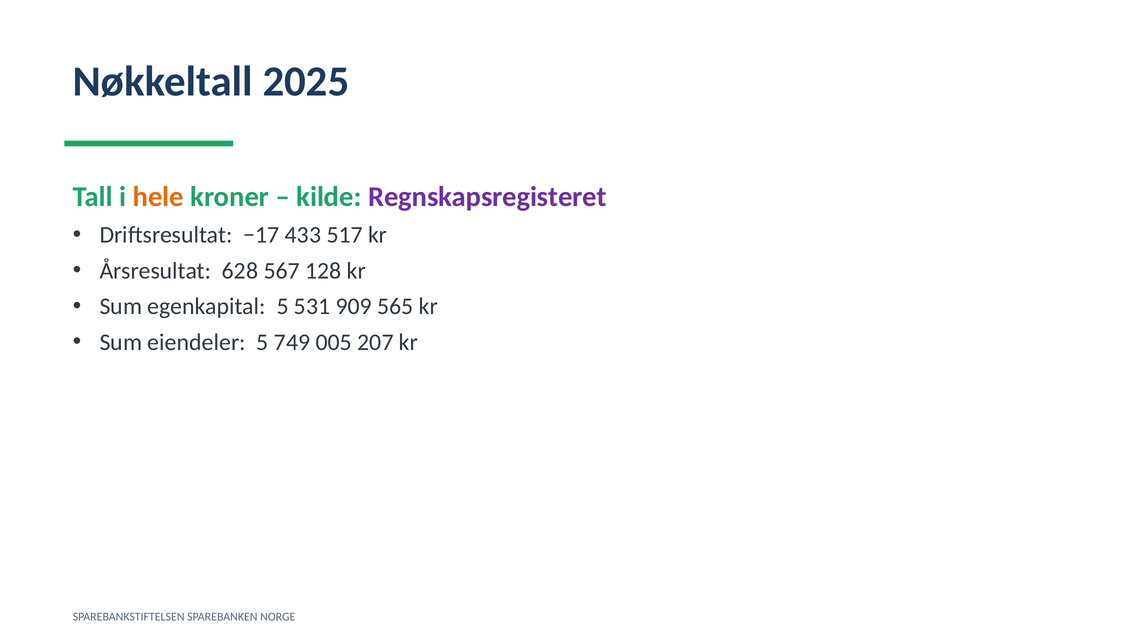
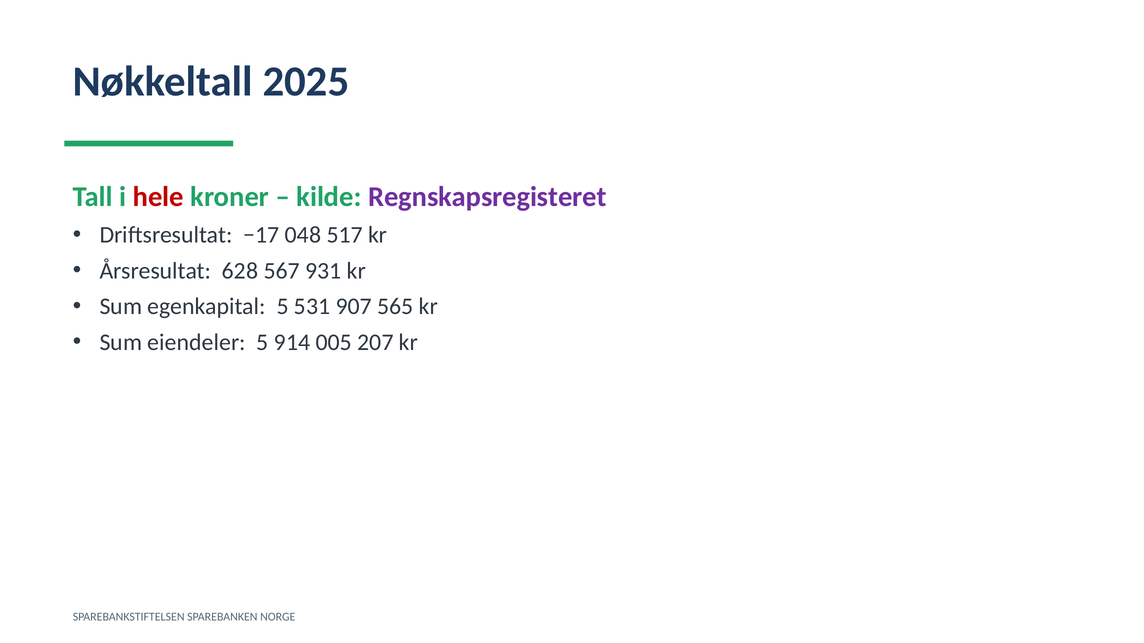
hele colour: orange -> red (158, 197)
433: 433 -> 048 (303, 235)
128: 128 -> 931 (323, 271)
909: 909 -> 907 (354, 307)
749: 749 -> 914 (292, 343)
